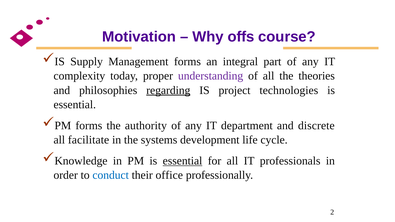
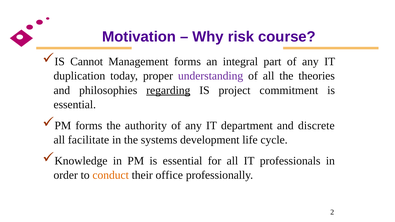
offs: offs -> risk (241, 37)
Supply: Supply -> Cannot (87, 62)
complexity: complexity -> duplication (79, 76)
technologies: technologies -> commitment (289, 90)
essential underline: present -> none (183, 161)
conduct colour: blue -> orange (111, 175)
